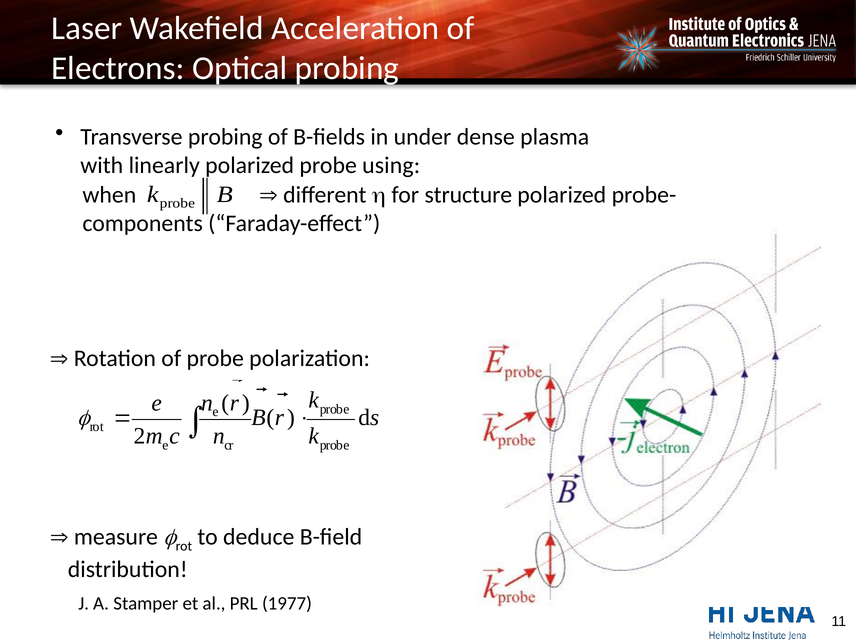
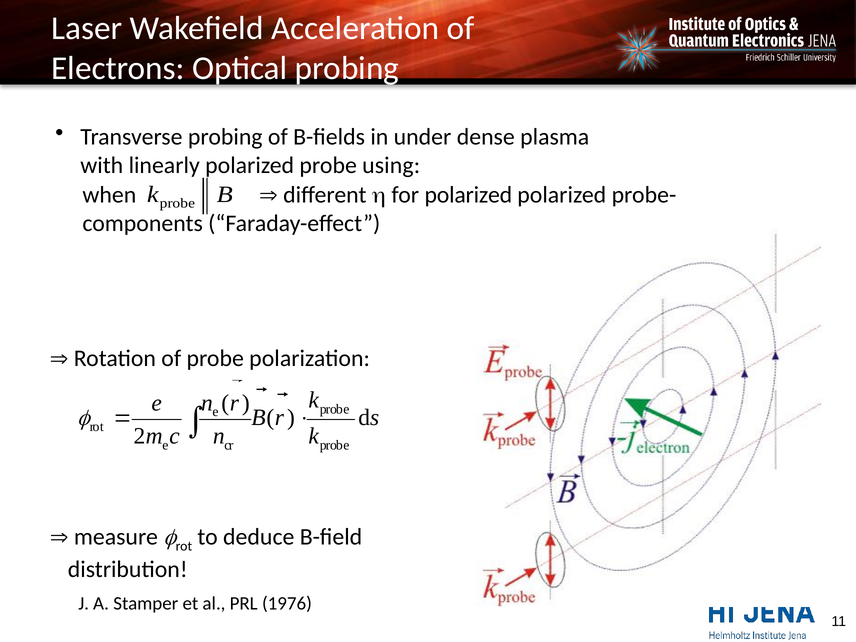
for structure: structure -> polarized (468, 195)
1977: 1977 -> 1976 (287, 604)
